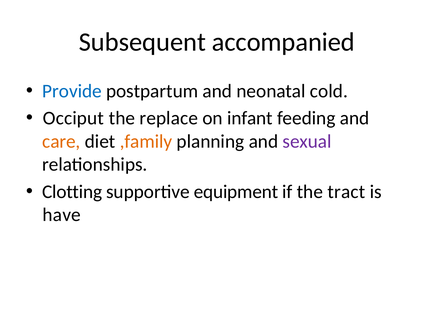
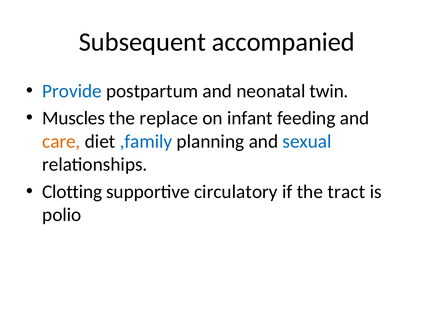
cold: cold -> twin (329, 91)
Occiput: Occiput -> Muscles (74, 118)
,family colour: orange -> blue (146, 141)
sexual colour: purple -> blue (307, 141)
equipment: equipment -> circulatory (236, 191)
have: have -> polio (62, 215)
